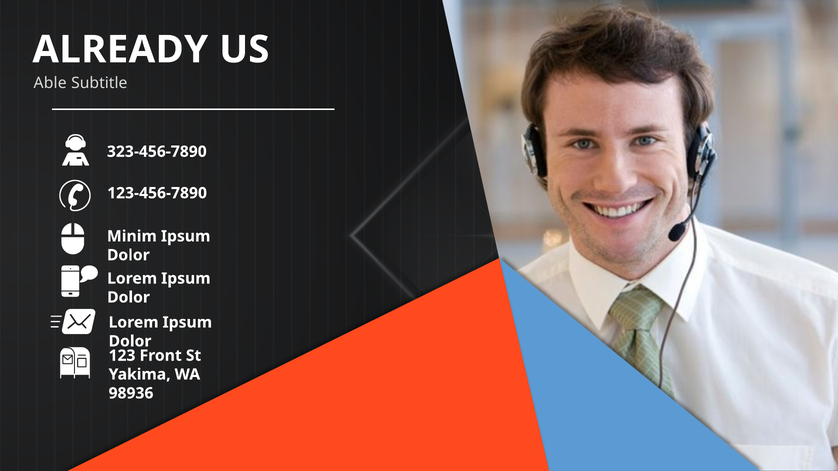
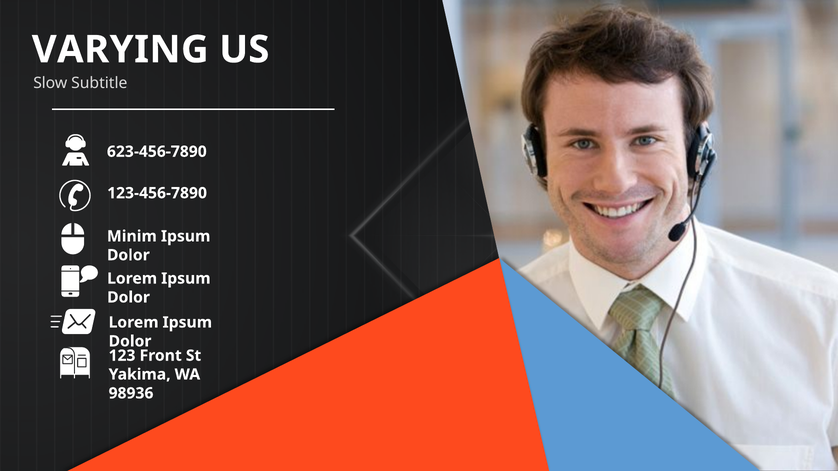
ALREADY: ALREADY -> VARYING (120, 50)
Able: Able -> Slow (50, 83)
323-456-7890: 323-456-7890 -> 623-456-7890 (157, 152)
